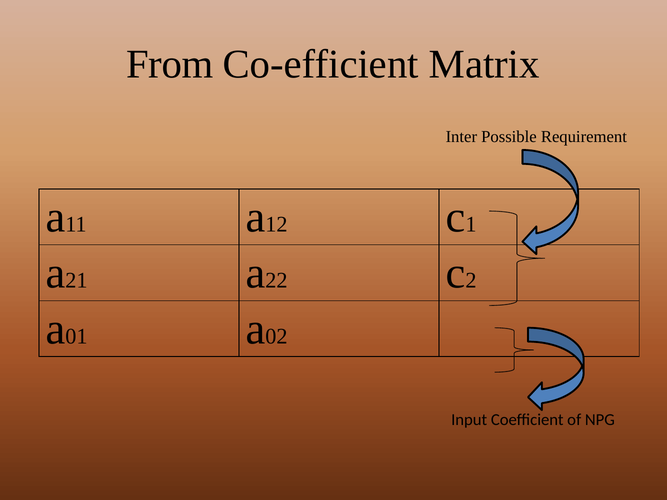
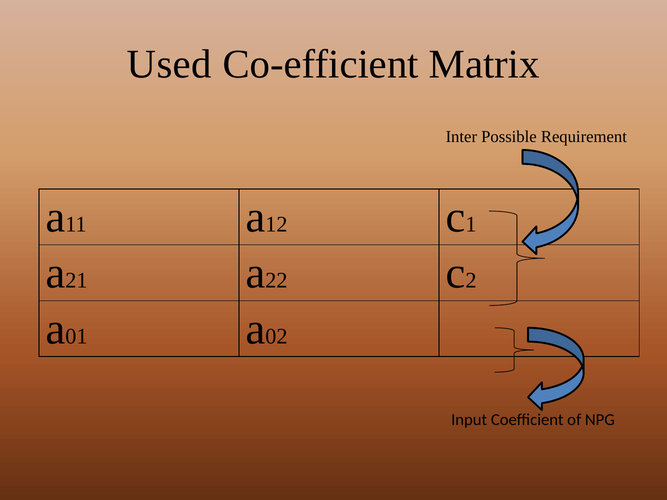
From: From -> Used (169, 65)
